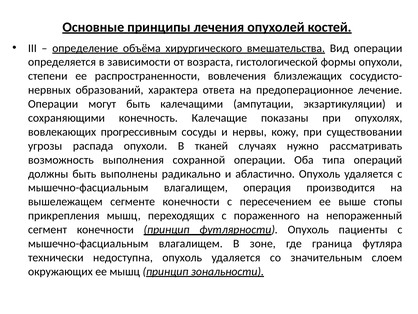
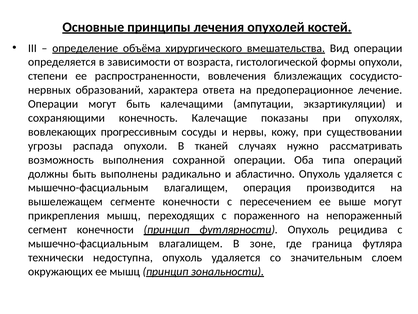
выше стопы: стопы -> могут (388, 201)
пациенты: пациенты -> рецидива (363, 229)
